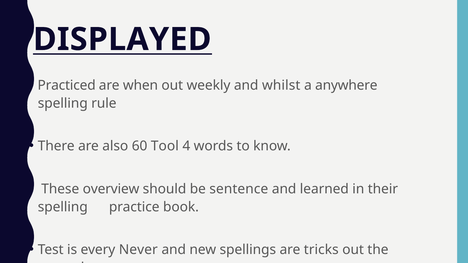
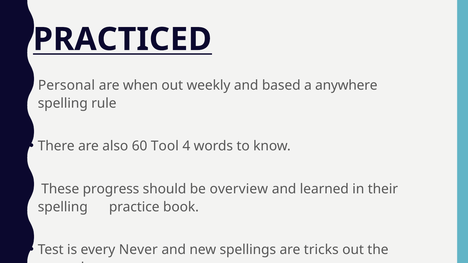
DISPLAYED: DISPLAYED -> PRACTICED (122, 39)
Practiced: Practiced -> Personal (66, 85)
whilst: whilst -> based (281, 85)
overview: overview -> progress (111, 189)
sentence: sentence -> overview (239, 189)
